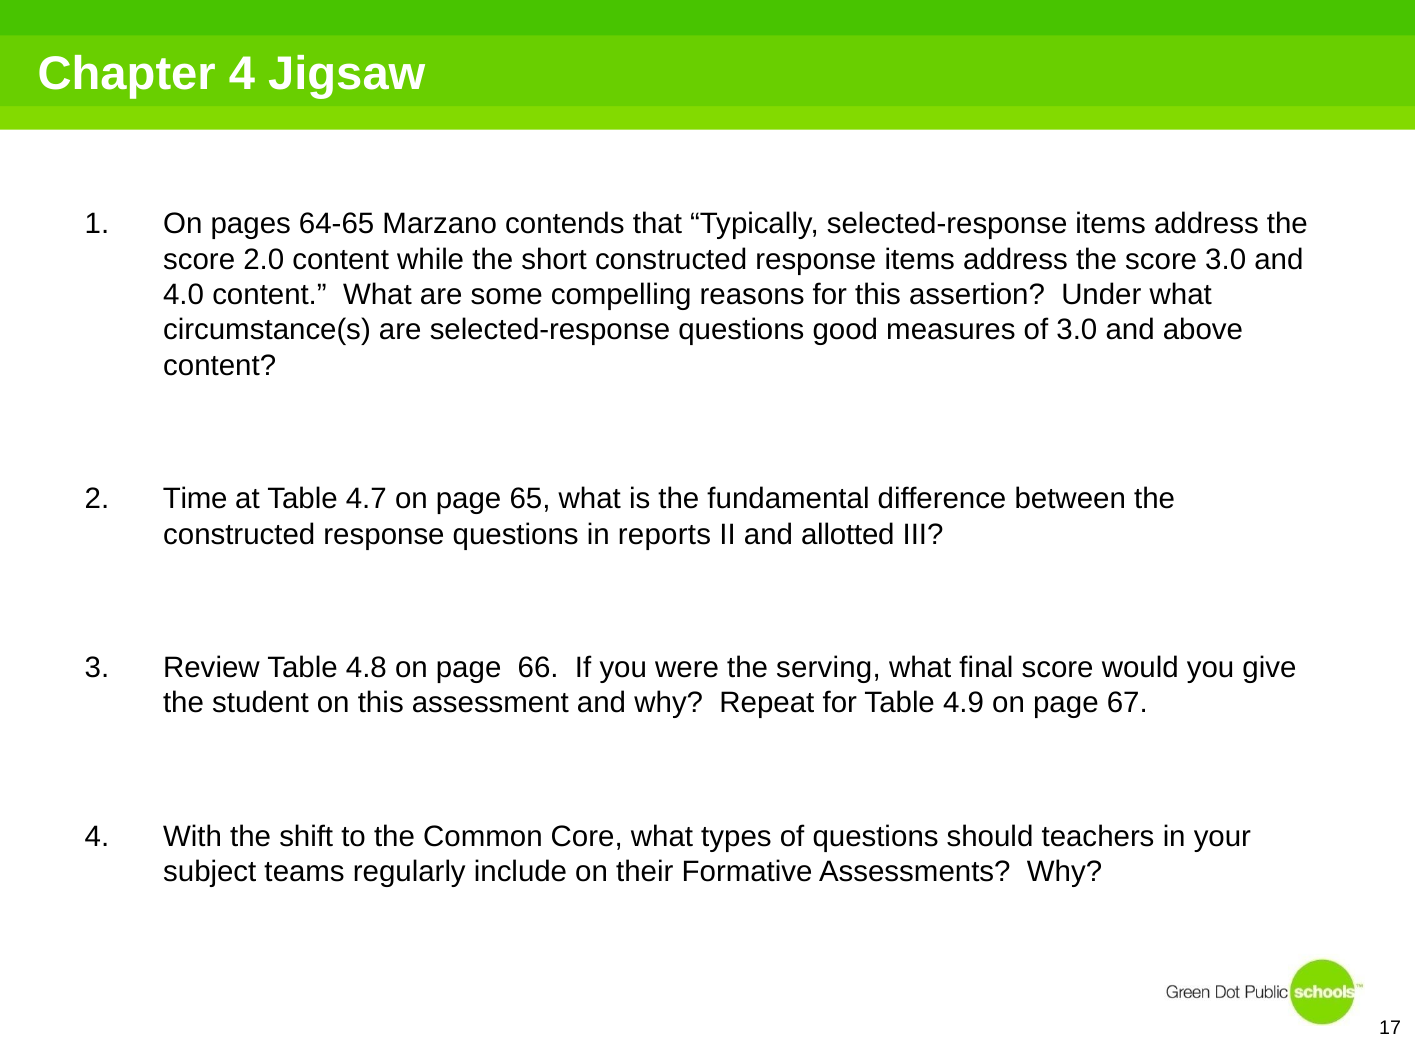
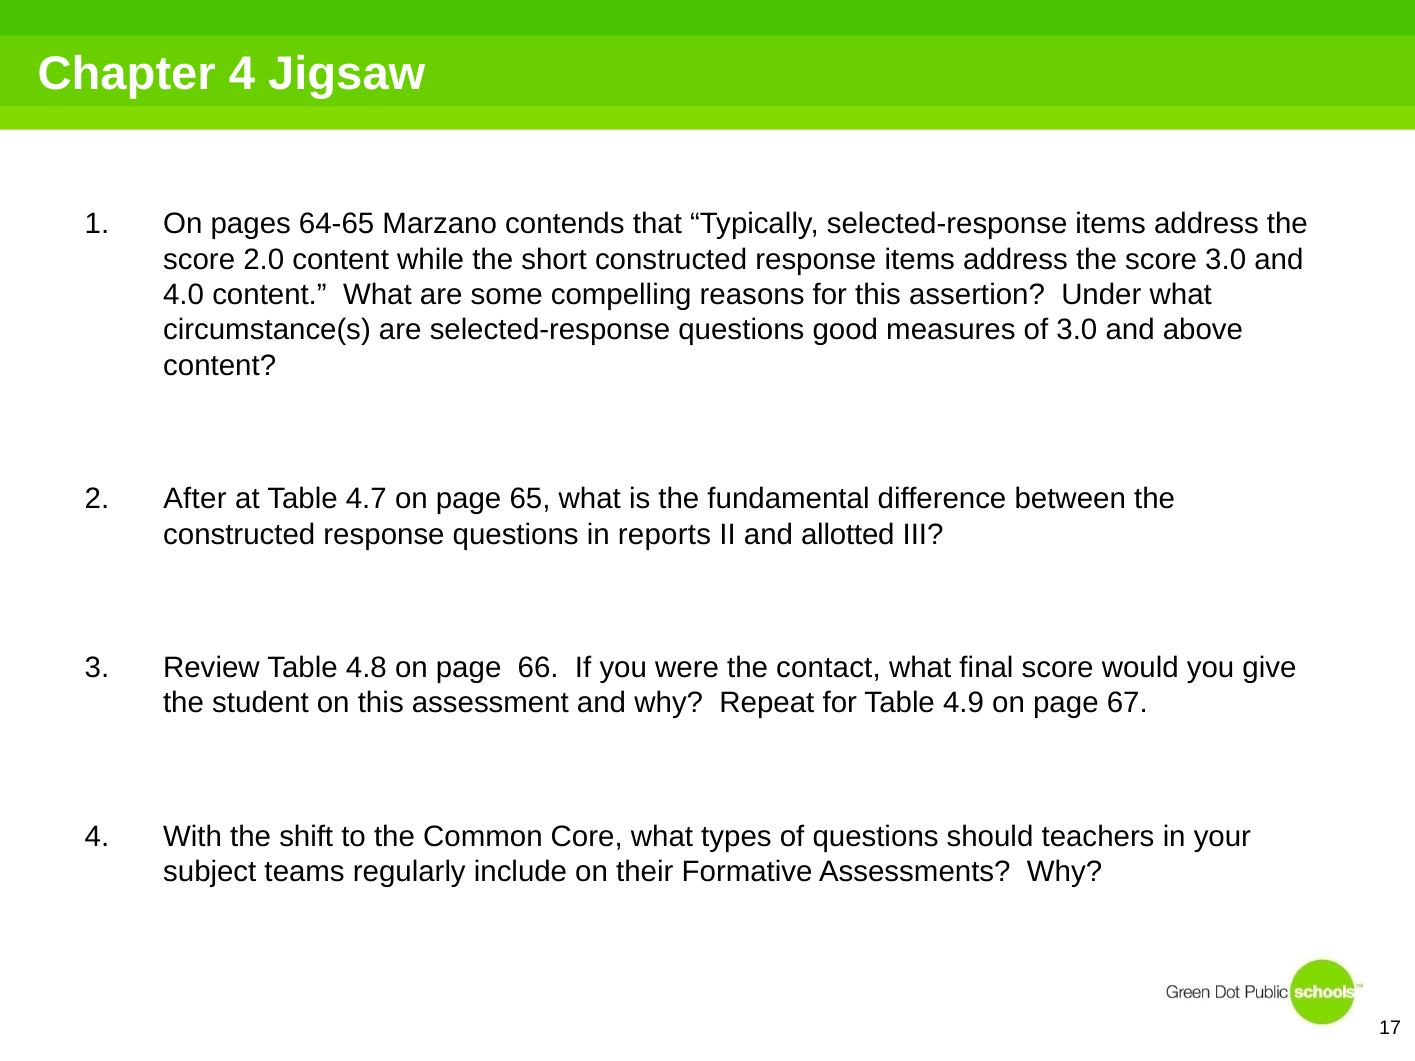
Time: Time -> After (195, 499)
serving: serving -> contact (828, 668)
